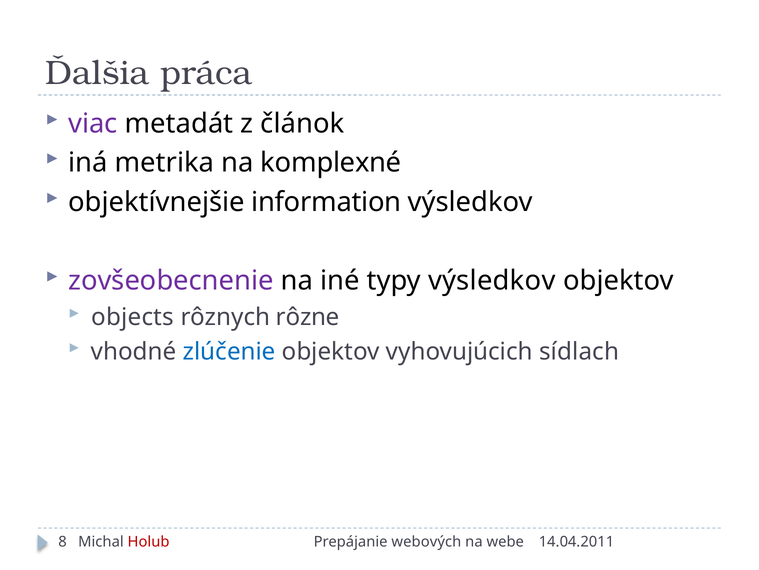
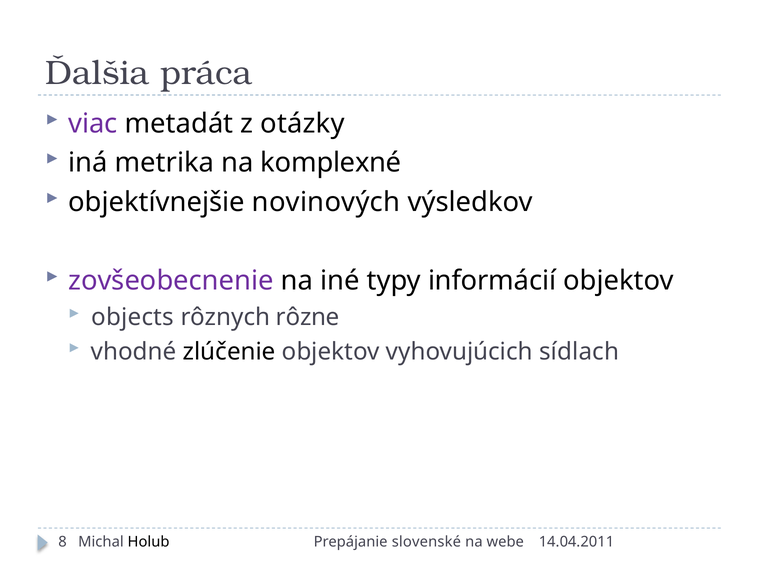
článok: článok -> otázky (302, 123)
information: information -> novinových (326, 202)
typy výsledkov: výsledkov -> informácií (492, 281)
zlúčenie colour: blue -> black (229, 351)
Holub colour: red -> black (149, 541)
webových: webových -> slovenské (426, 541)
